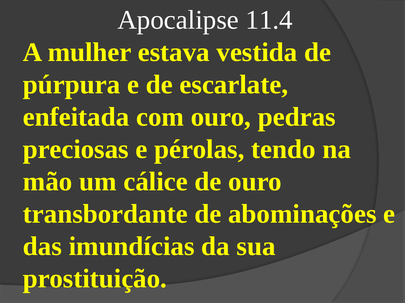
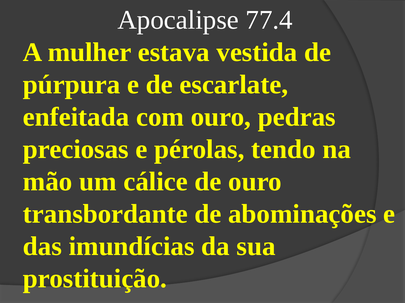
11.4: 11.4 -> 77.4 (269, 20)
